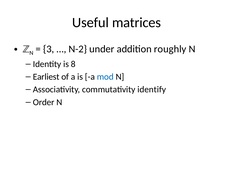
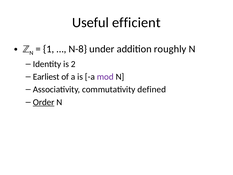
matrices: matrices -> efficient (136, 23)
3: 3 -> 1 (49, 49)
N-2: N-2 -> N-8 (78, 49)
8: 8 -> 2 (73, 64)
mod colour: blue -> purple (105, 77)
identify: identify -> defined (152, 89)
Order underline: none -> present (44, 102)
